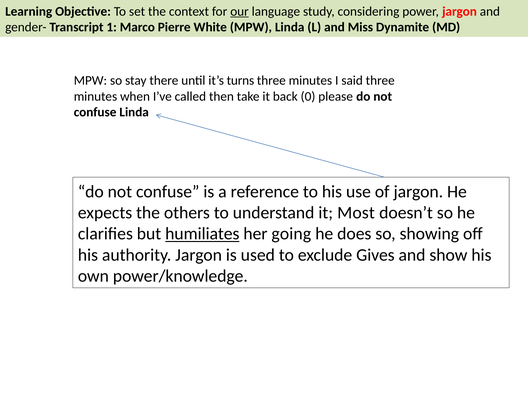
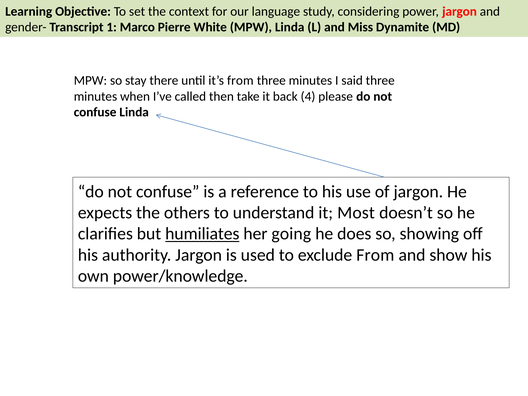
our underline: present -> none (239, 11)
it’s turns: turns -> from (240, 81)
0: 0 -> 4 (308, 96)
exclude Gives: Gives -> From (375, 255)
